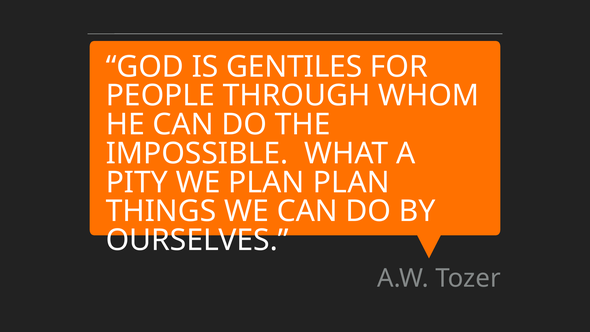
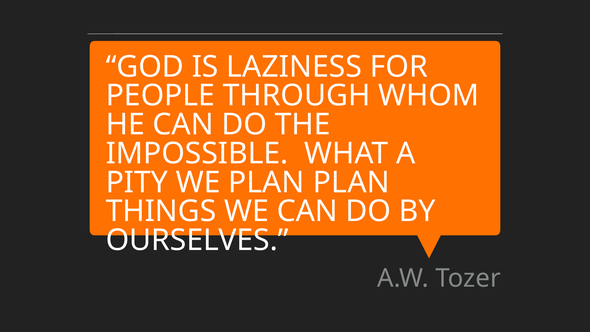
GENTILES: GENTILES -> LAZINESS (294, 67)
